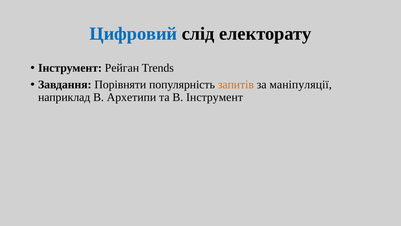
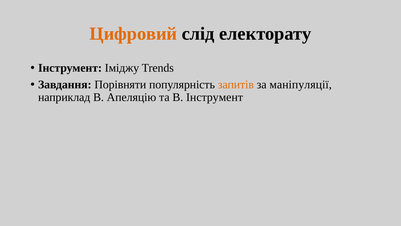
Цифровий colour: blue -> orange (133, 34)
Рейган: Рейган -> Іміджу (122, 68)
Архетипи: Архетипи -> Апеляцію (132, 97)
